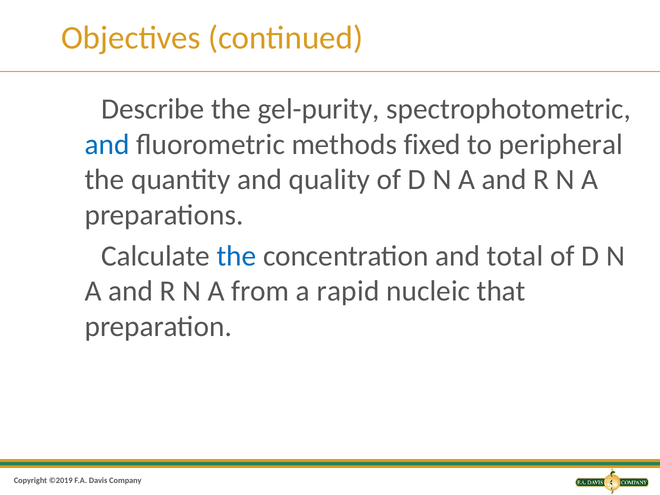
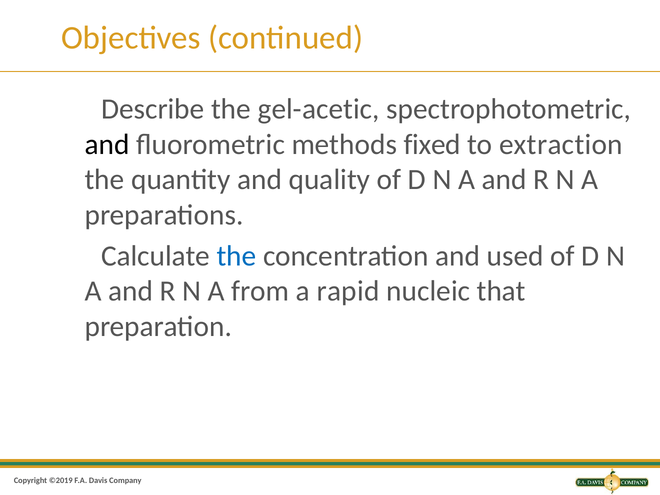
gel-purity: gel-purity -> gel-acetic (319, 109)
and colour: blue -> black (107, 144)
peripheral: peripheral -> extraction (561, 144)
total: total -> used (515, 256)
